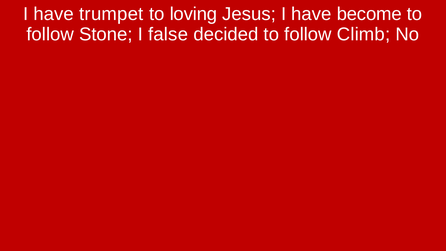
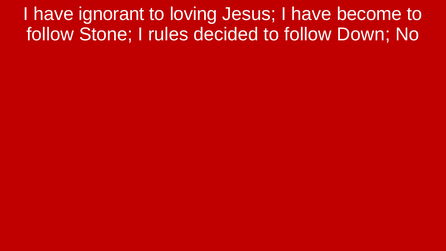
trumpet: trumpet -> ignorant (112, 14)
false: false -> rules (168, 34)
Climb: Climb -> Down (364, 34)
